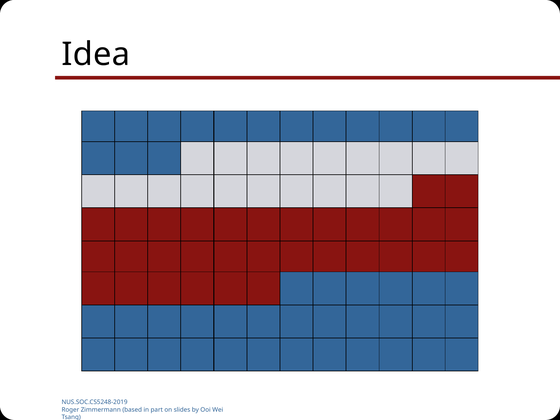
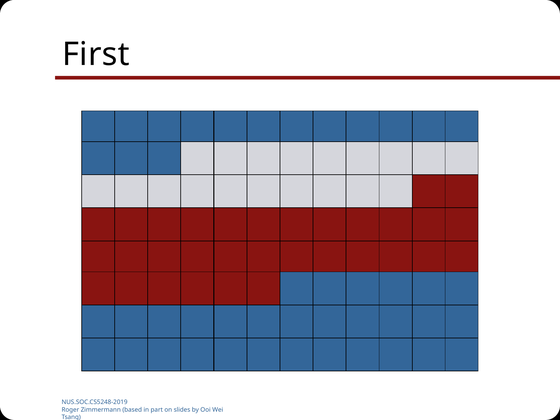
Idea: Idea -> First (96, 54)
